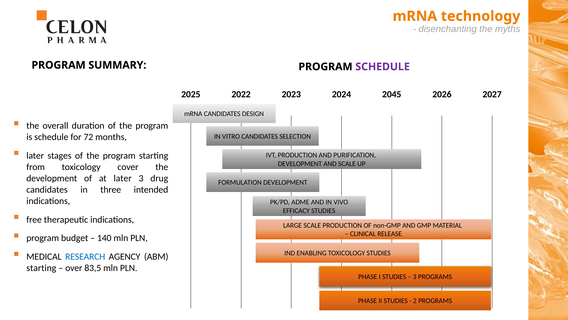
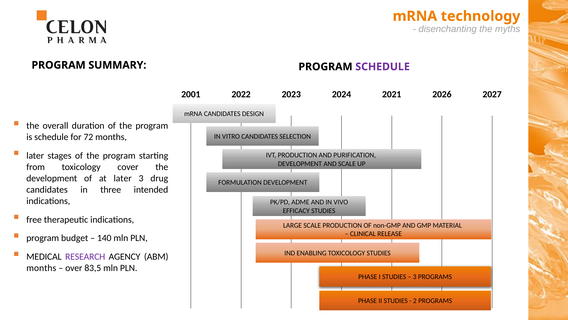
2025: 2025 -> 2001 (191, 94)
2045: 2045 -> 2021 (392, 94)
RESEARCH colour: blue -> purple (85, 256)
starting: starting -> months (41, 268)
